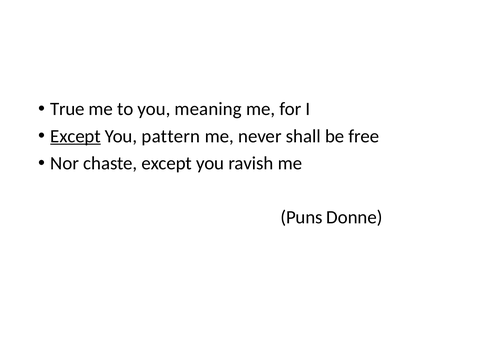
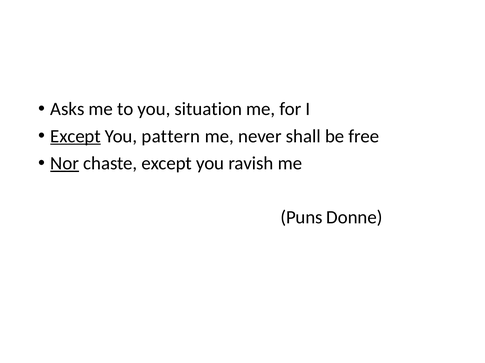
True: True -> Asks (67, 109)
meaning: meaning -> situation (208, 109)
Nor underline: none -> present (65, 164)
